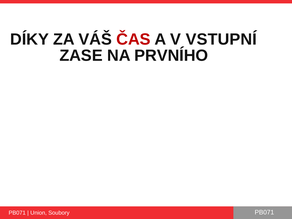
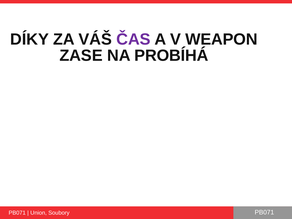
ČAS colour: red -> purple (133, 39)
VSTUPNÍ: VSTUPNÍ -> WEAPON (221, 39)
PRVNÍHO: PRVNÍHO -> PROBÍHÁ (171, 55)
